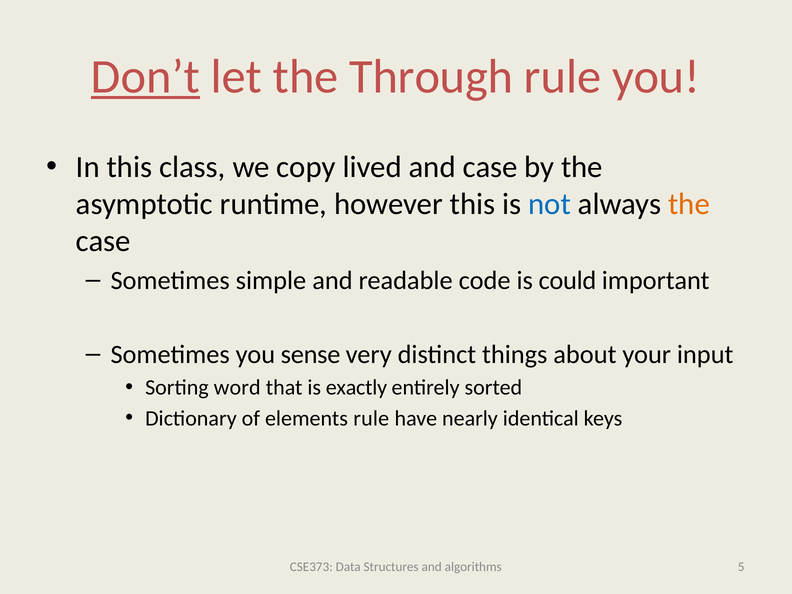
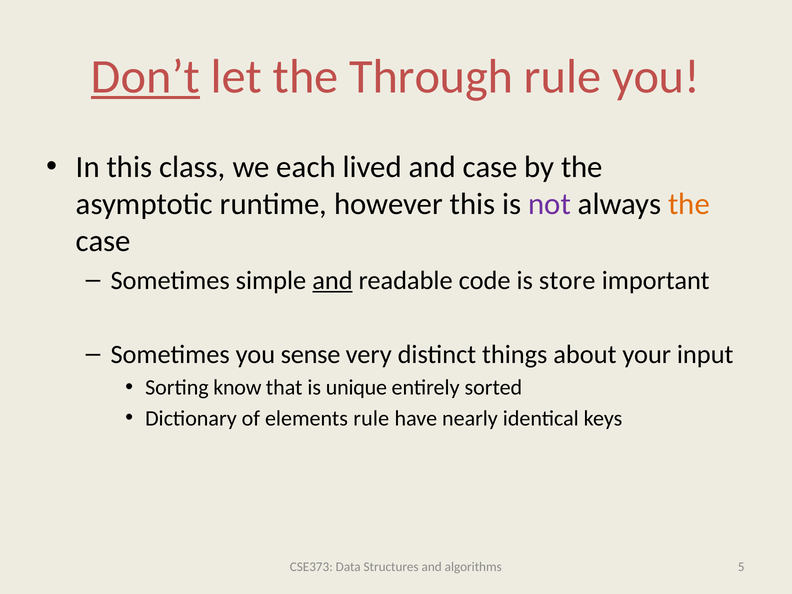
copy: copy -> each (306, 167)
not colour: blue -> purple (550, 204)
and underline: none -> present (332, 281)
could: could -> store (567, 281)
word: word -> know (237, 388)
exactly: exactly -> unique (356, 388)
